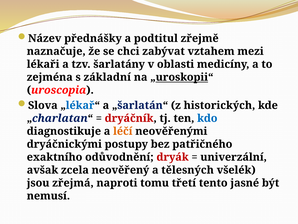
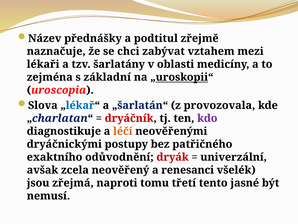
historických: historických -> provozovala (219, 105)
kdo colour: blue -> purple (207, 118)
tělesných: tělesných -> renesanci (188, 170)
